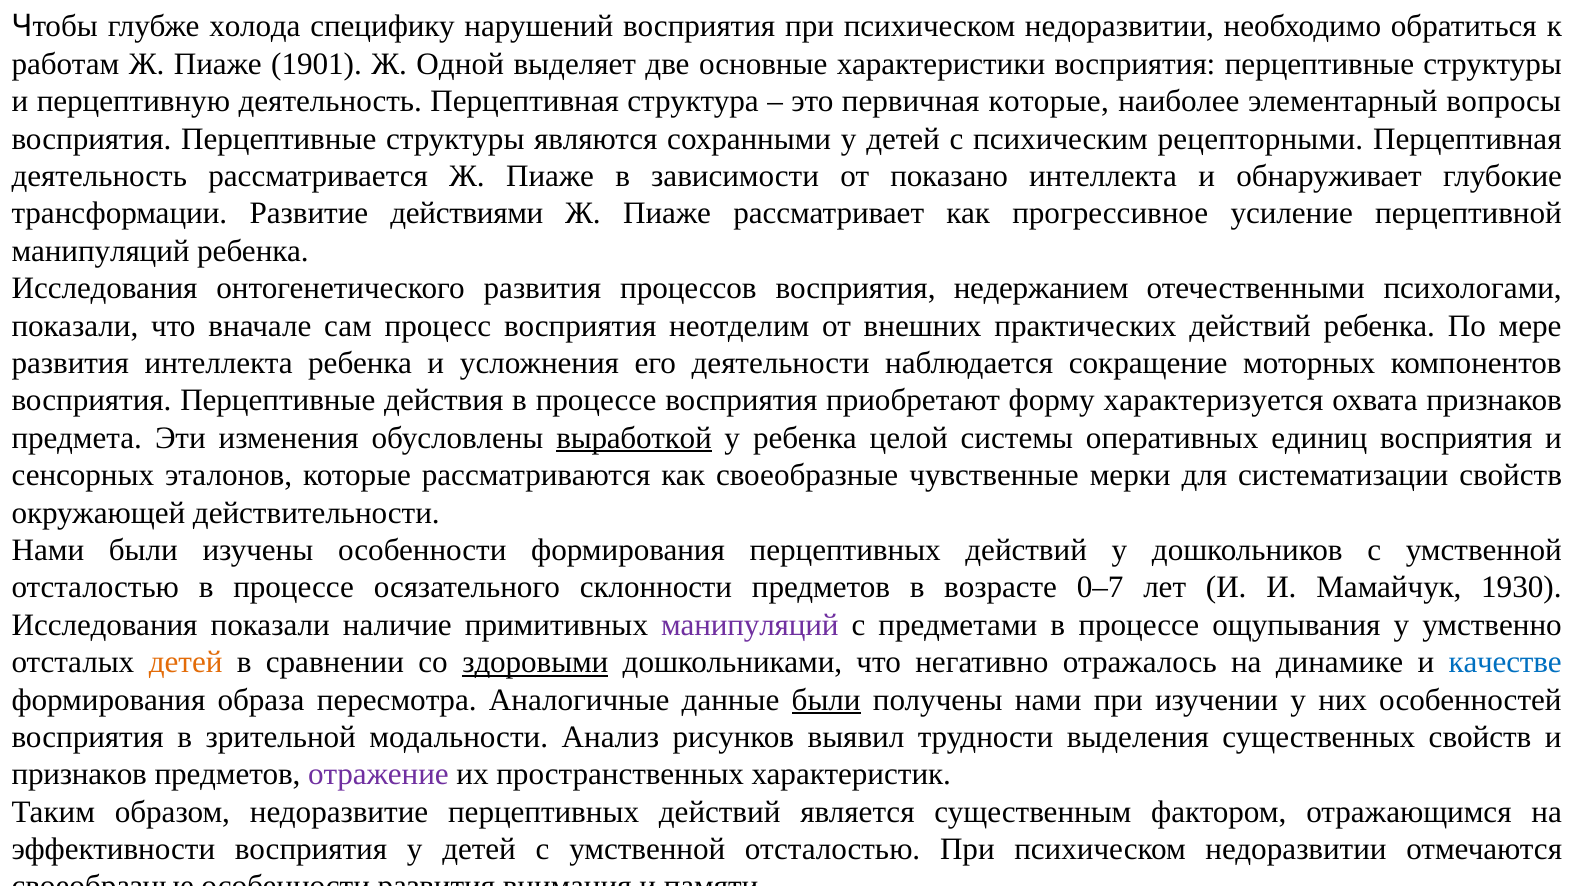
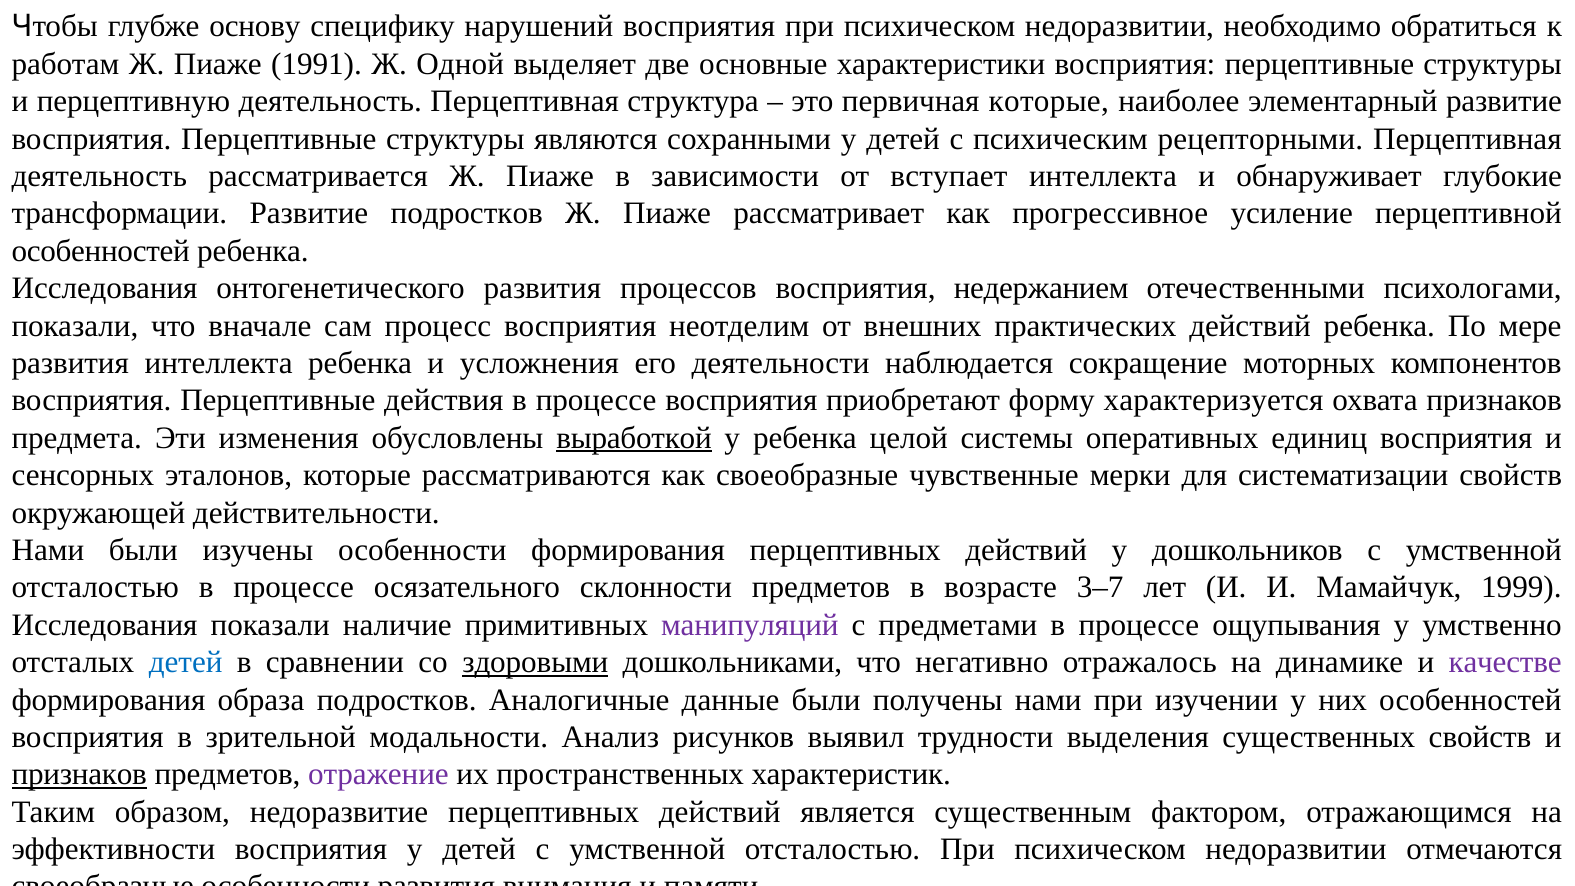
холода: холода -> основу (255, 27)
1901: 1901 -> 1991 (317, 64)
элементарный вопросы: вопросы -> развитие (1504, 101)
показано: показано -> вступает (949, 176)
Развитие действиями: действиями -> подростков (467, 214)
манипуляций: манипуляций -> особенностей (101, 251)
0–7: 0–7 -> 3–7 (1100, 587)
1930: 1930 -> 1999 (1521, 587)
детей colour: orange -> blue (186, 662)
качестве colour: blue -> purple (1505, 662)
образа пересмотра: пересмотра -> подростков (397, 700)
были underline: present -> none (826, 700)
признаков underline: none -> present (79, 774)
